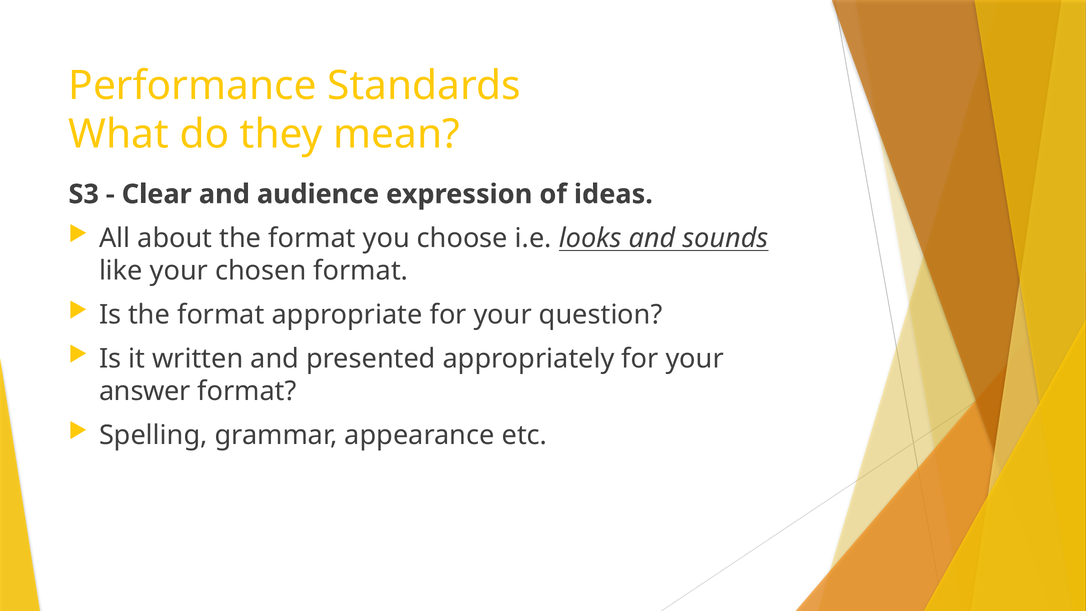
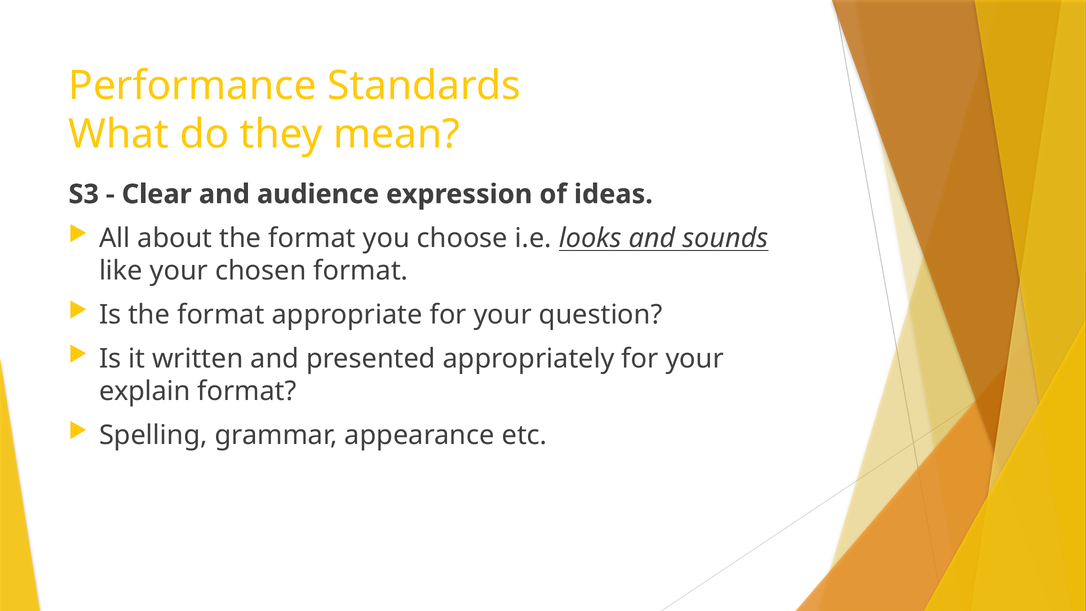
answer: answer -> explain (145, 391)
